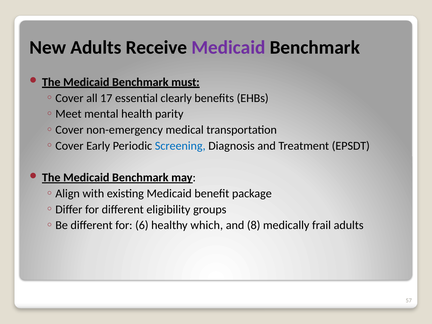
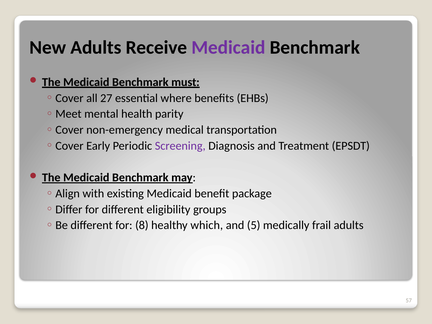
17: 17 -> 27 (106, 98)
clearly: clearly -> where (176, 98)
Screening colour: blue -> purple (180, 146)
6: 6 -> 8 (142, 225)
8: 8 -> 5 (254, 225)
